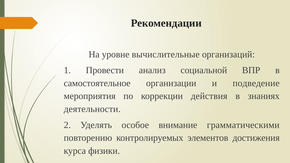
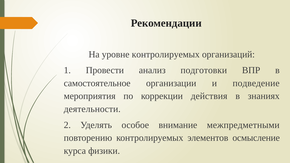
уровне вычислительные: вычислительные -> контролируемых (166, 54)
социальной: социальной -> подготовки (204, 70)
грамматическими: грамматическими -> межпредметными (243, 125)
достижения: достижения -> осмысление (256, 138)
